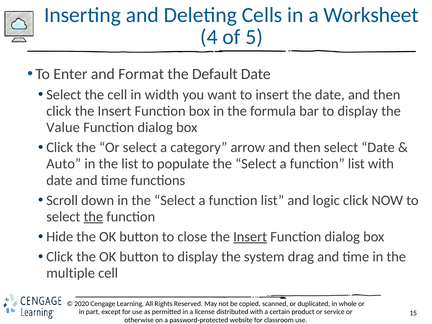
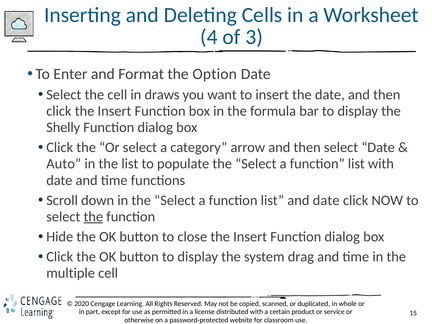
5: 5 -> 3 (254, 37)
Default: Default -> Option (215, 74)
width: width -> draws (162, 95)
Value: Value -> Shelly (63, 127)
and logic: logic -> date (326, 200)
Insert underline: present -> none (250, 237)
